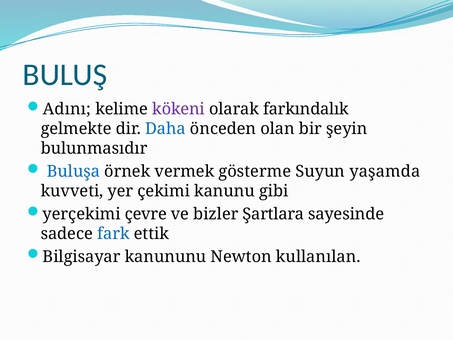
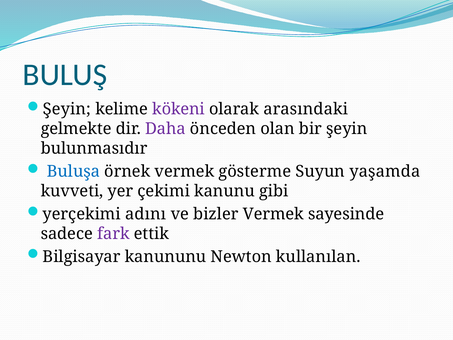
Adını: Adını -> Şeyin (67, 109)
farkındalık: farkındalık -> arasındaki (306, 109)
Daha colour: blue -> purple (165, 129)
çevre: çevre -> adını (146, 214)
bizler Şartlara: Şartlara -> Vermek (273, 214)
fark colour: blue -> purple (113, 234)
